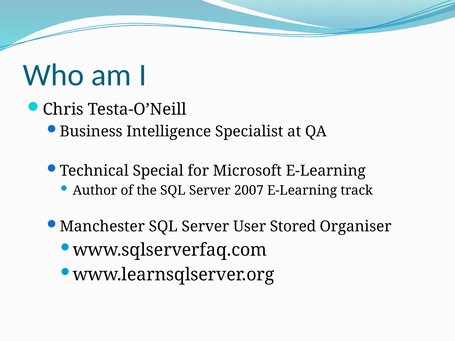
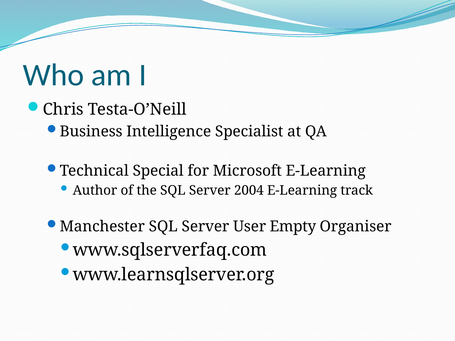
2007: 2007 -> 2004 (249, 190)
Stored: Stored -> Empty (293, 227)
